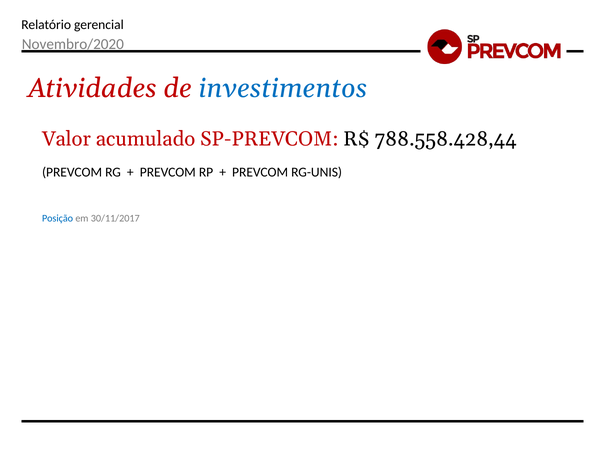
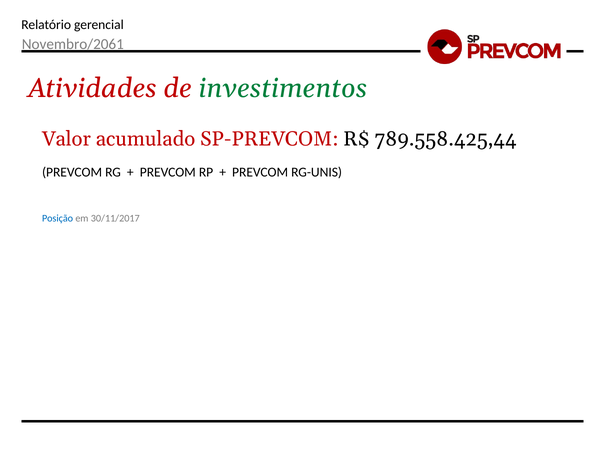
Novembro/2020: Novembro/2020 -> Novembro/2061 (73, 44)
investimentos colour: blue -> green (283, 88)
788.558.428,44: 788.558.428,44 -> 789.558.425,44 (446, 139)
